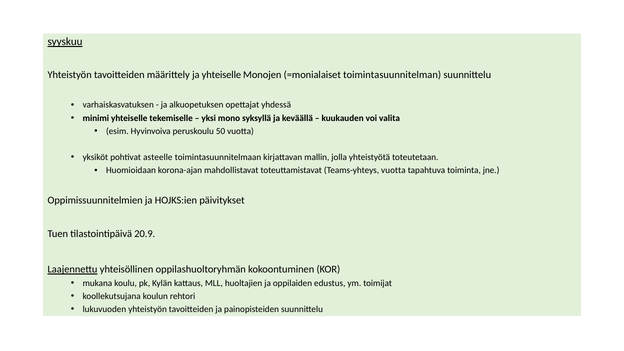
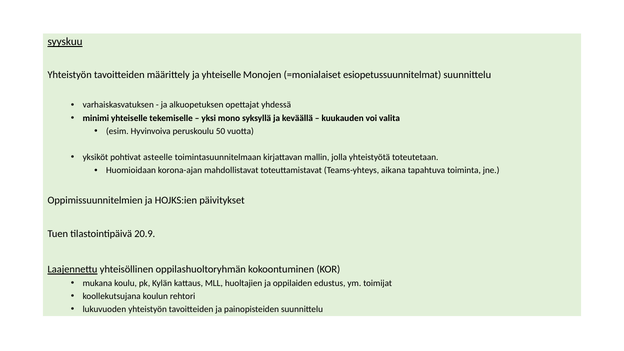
toimintasuunnitelman: toimintasuunnitelman -> esiopetussuunnitelmat (392, 75)
Teams-yhteys vuotta: vuotta -> aikana (393, 170)
